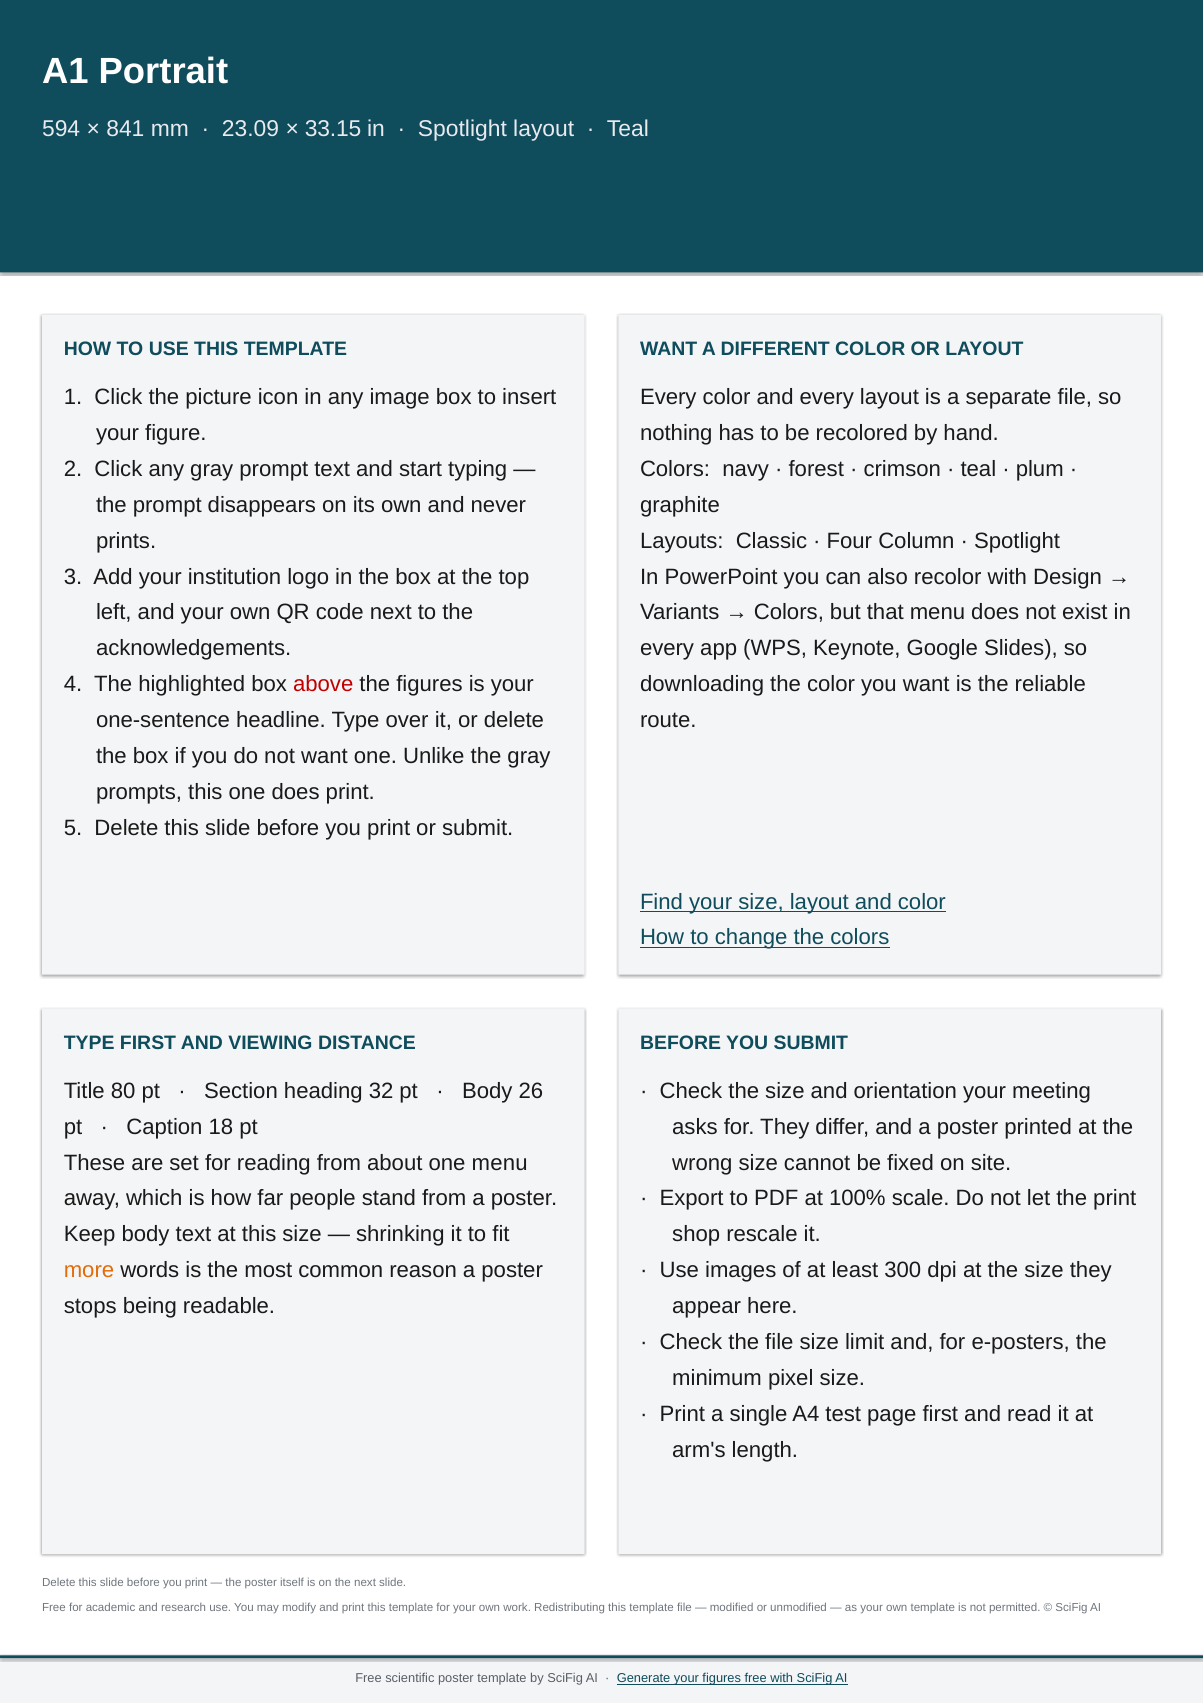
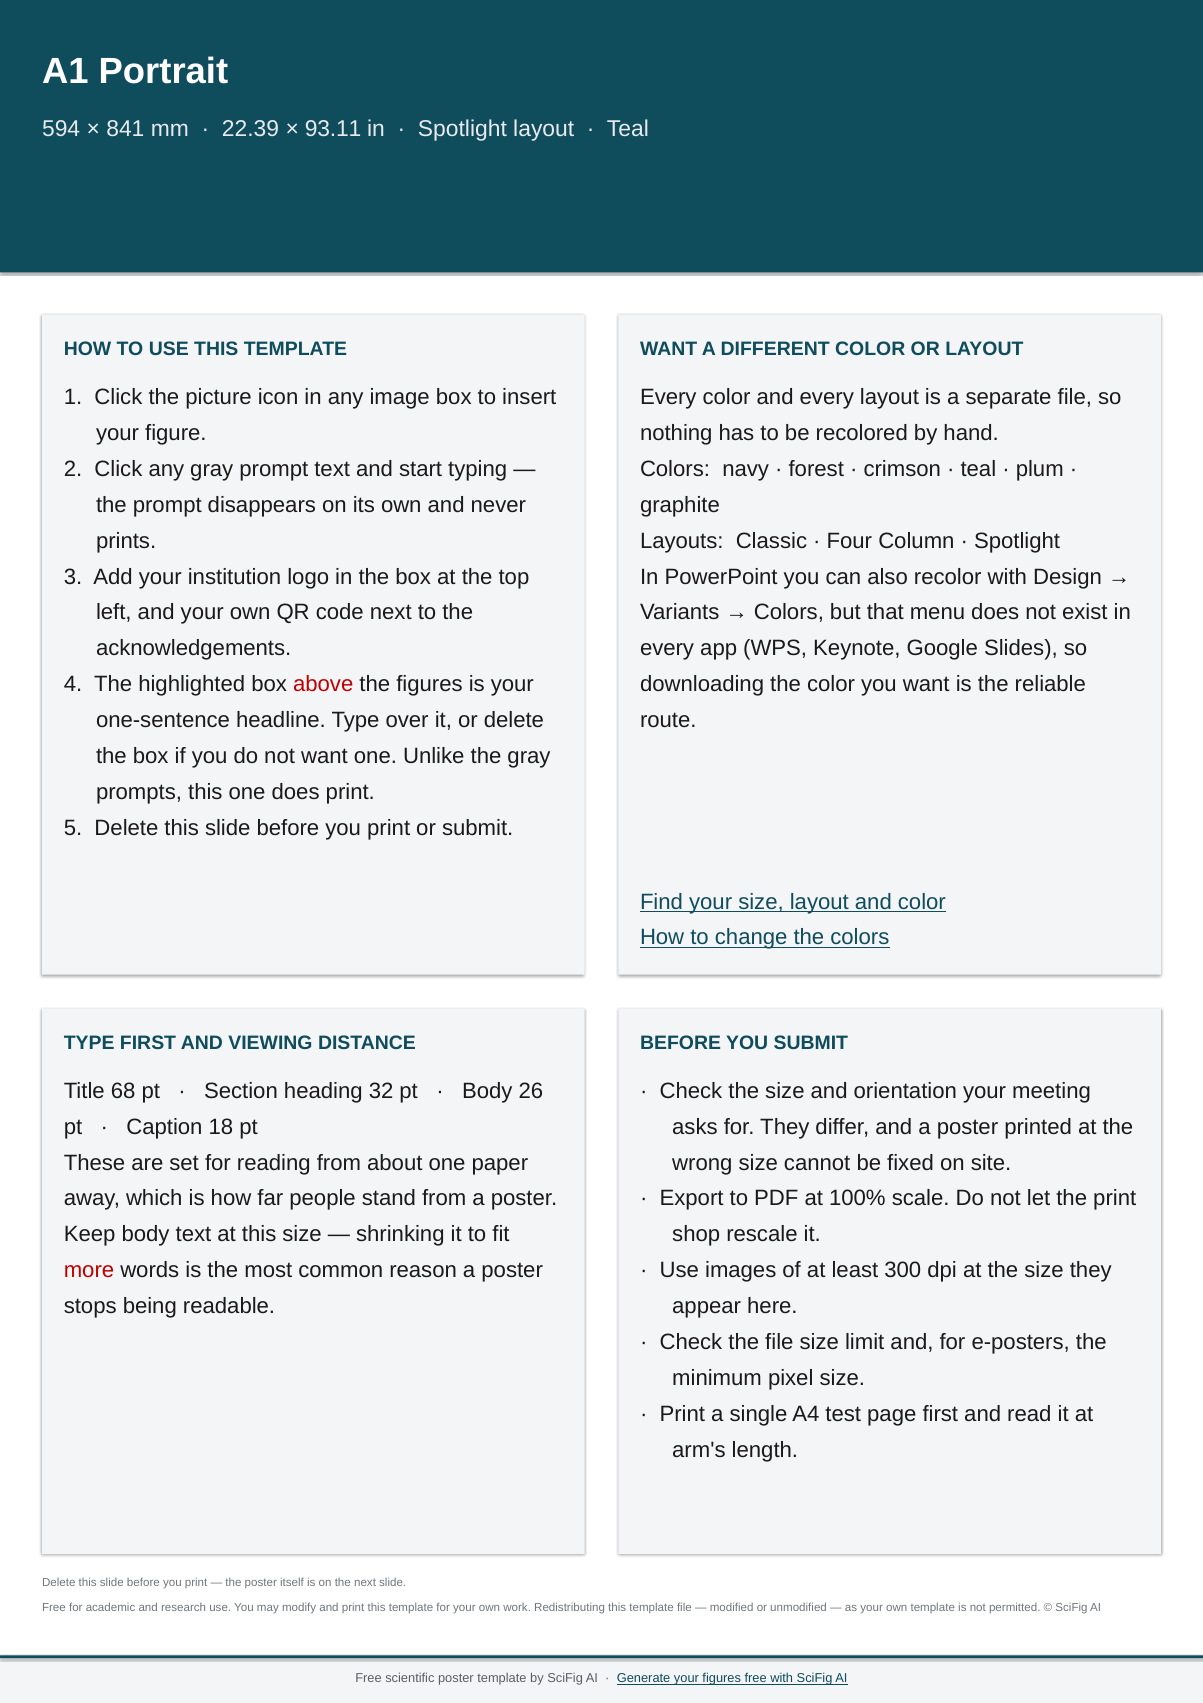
23.09: 23.09 -> 22.39 (250, 129)
33.15: 33.15 -> 93.11 (333, 129)
80: 80 -> 68 (123, 1091)
one menu: menu -> paper (500, 1163)
more colour: orange -> red (89, 1270)
